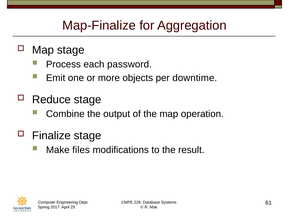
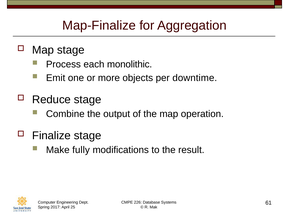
password: password -> monolithic (130, 64)
files: files -> fully (81, 150)
